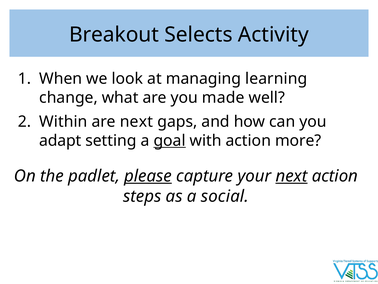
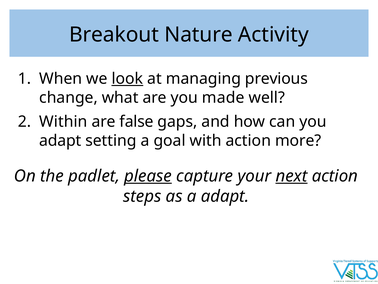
Selects: Selects -> Nature (199, 35)
look underline: none -> present (127, 79)
learning: learning -> previous (276, 79)
are next: next -> false (137, 121)
goal underline: present -> none (170, 140)
a social: social -> adapt (225, 196)
